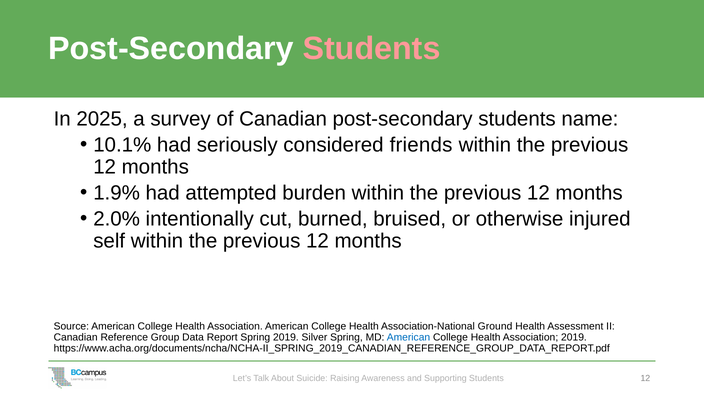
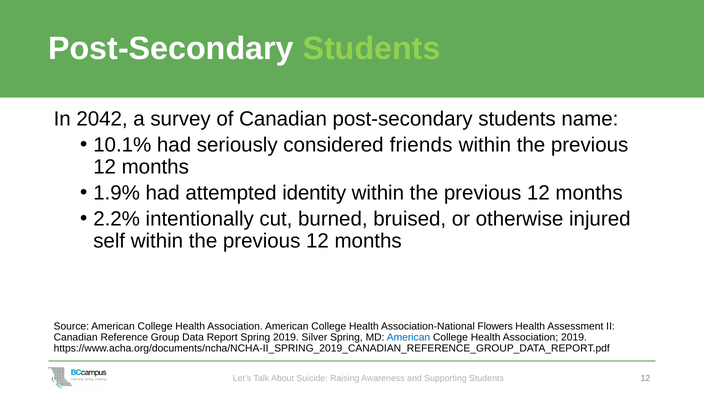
Students colour: pink -> light green (372, 49)
2025: 2025 -> 2042 (102, 119)
burden: burden -> identity (314, 193)
2.0%: 2.0% -> 2.2% (117, 219)
Ground: Ground -> Flowers (495, 326)
